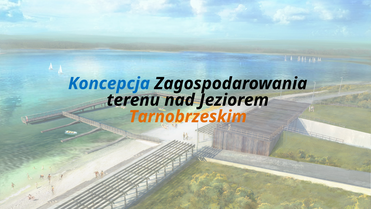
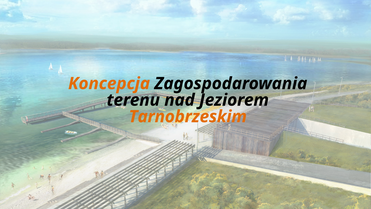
Koncepcja colour: blue -> orange (109, 83)
